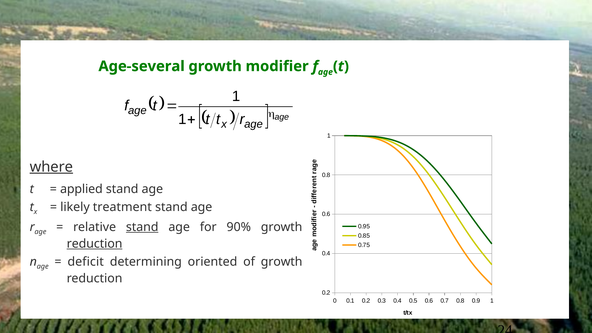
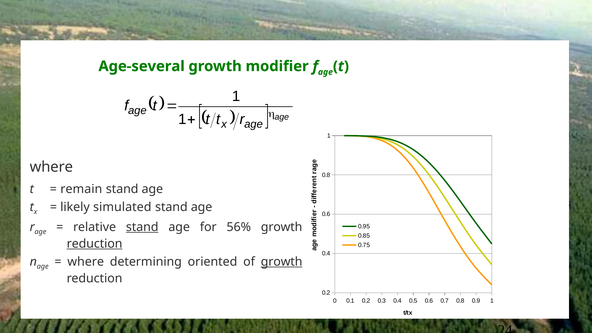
where underline: present -> none (51, 167)
applied: applied -> remain (81, 189)
treatment: treatment -> simulated (122, 207)
90%: 90% -> 56% (239, 227)
deficit: deficit -> where (86, 262)
growth underline: none -> present (282, 262)
